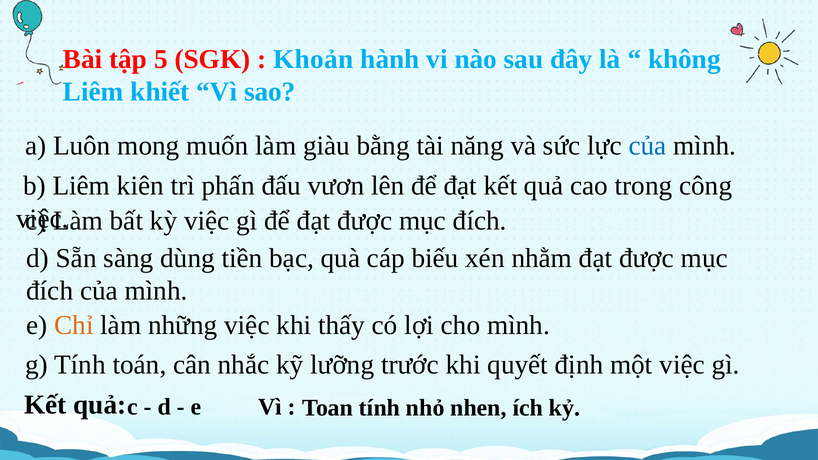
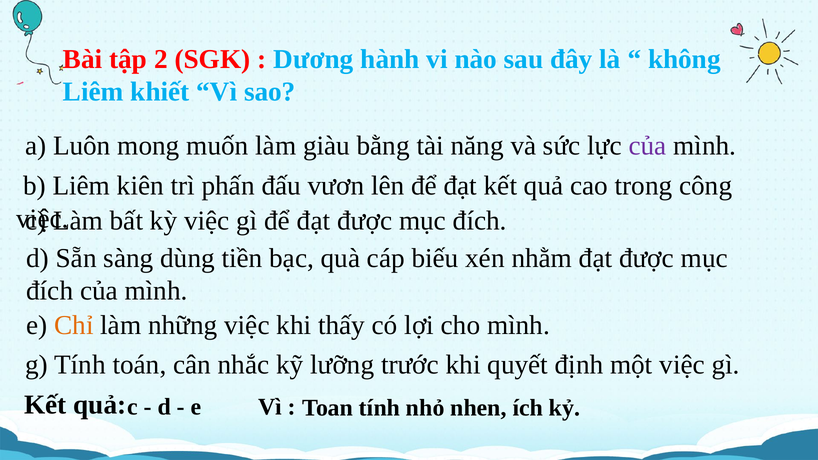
5: 5 -> 2 (161, 59)
Khoản: Khoản -> Dương (313, 59)
của colour: blue -> purple (647, 146)
